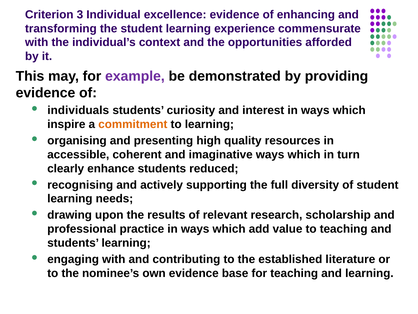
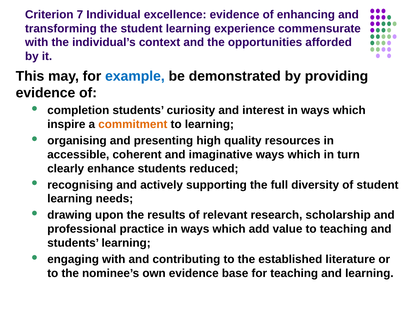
3: 3 -> 7 (80, 15)
example colour: purple -> blue (135, 76)
individuals: individuals -> completion (78, 110)
